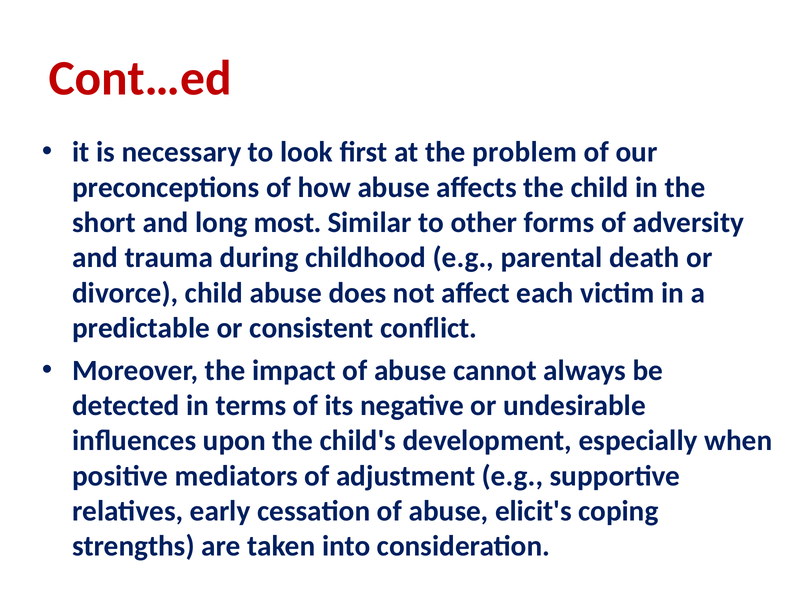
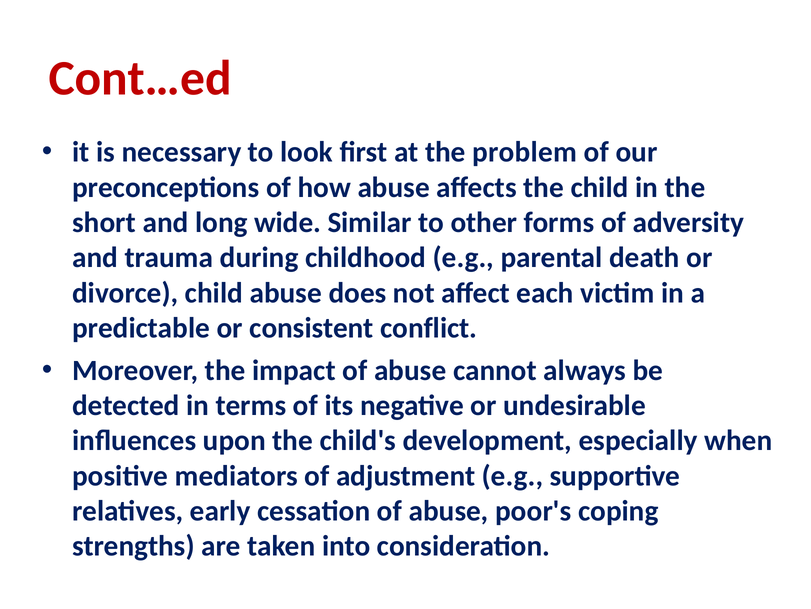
most: most -> wide (288, 222)
elicit's: elicit's -> poor's (533, 511)
